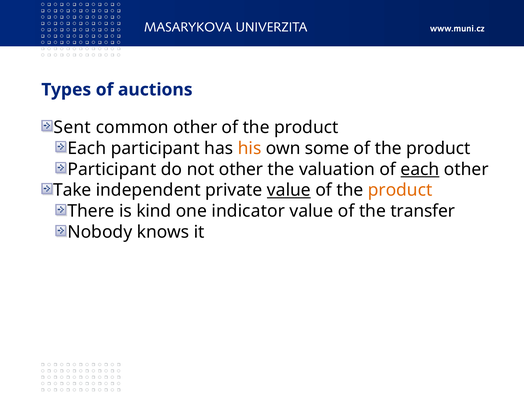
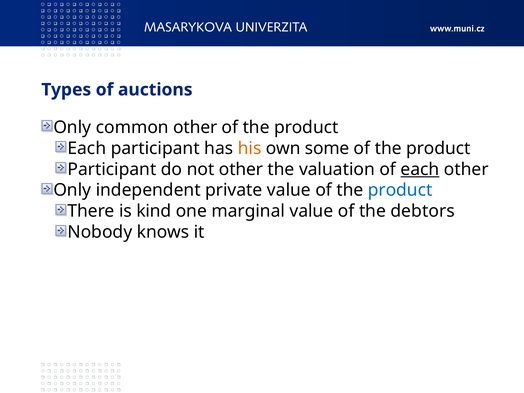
Sent: Sent -> Only (72, 127)
Take: Take -> Only (72, 190)
value underline: present -> none (289, 190)
product colour: orange -> blue (400, 190)
indicator: indicator -> marginal (248, 211)
transfer: transfer -> debtors (423, 211)
